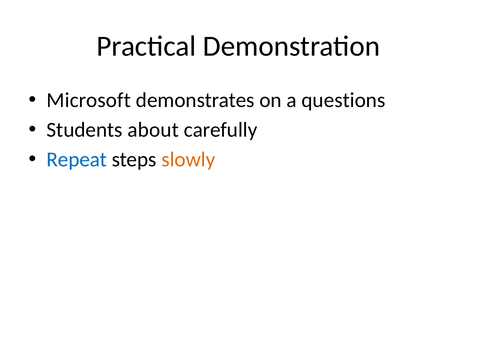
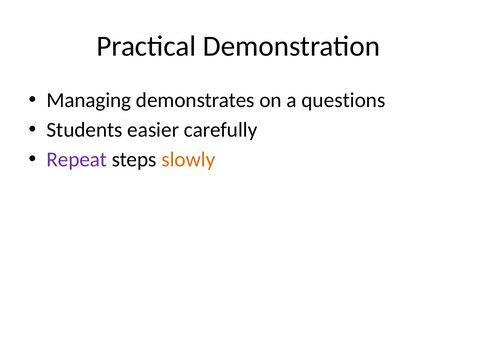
Microsoft: Microsoft -> Managing (89, 100)
about: about -> easier (153, 130)
Repeat colour: blue -> purple (77, 159)
